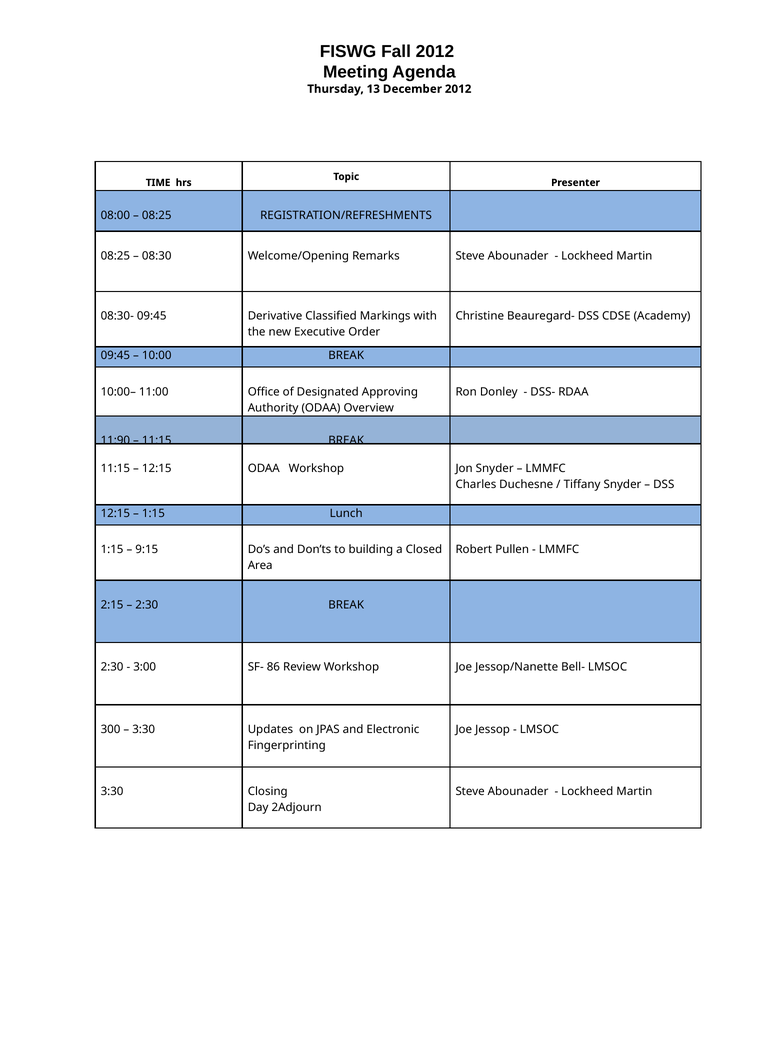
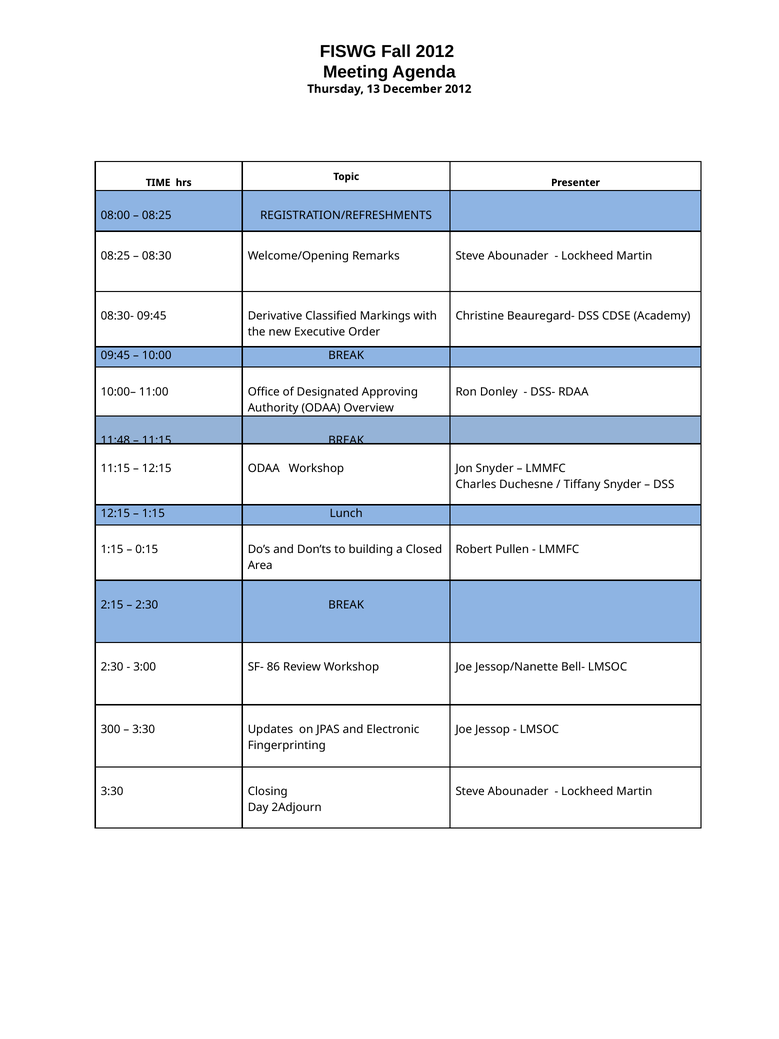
11:90: 11:90 -> 11:48 (115, 441)
9:15: 9:15 -> 0:15 (147, 549)
